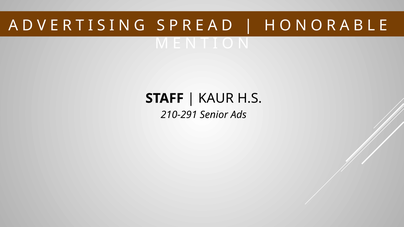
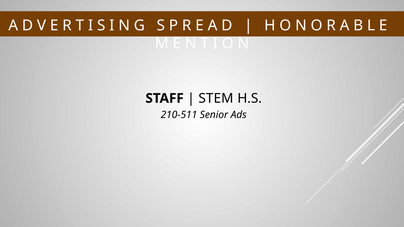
KAUR: KAUR -> STEM (216, 98)
210-291: 210-291 -> 210-511 (179, 115)
